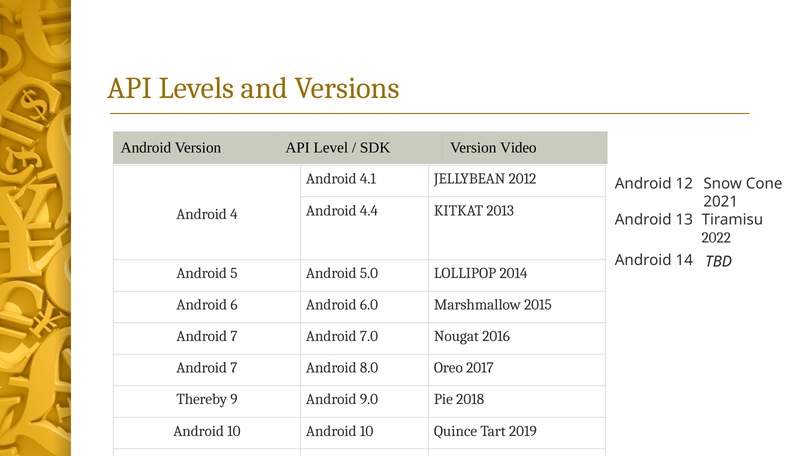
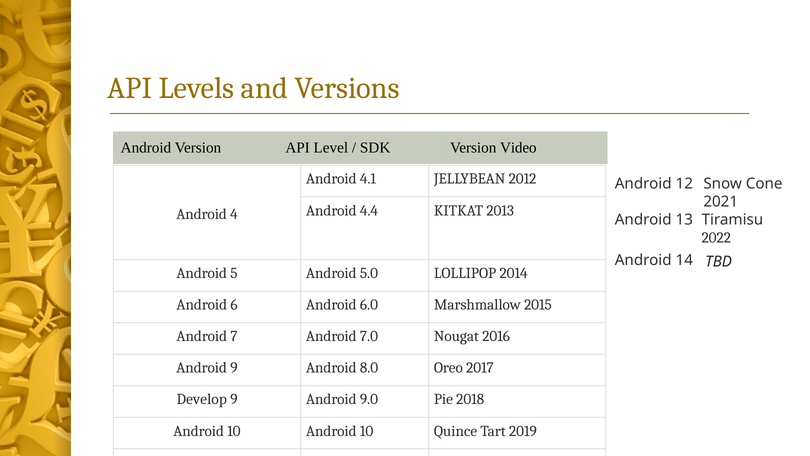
7: 7 -> 9 (234, 368)
Thereby: Thereby -> Develop (202, 399)
